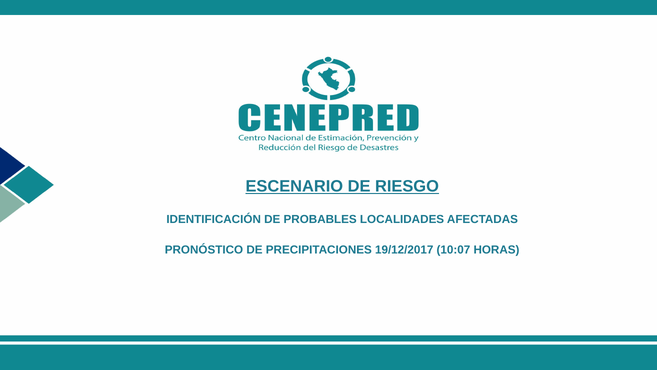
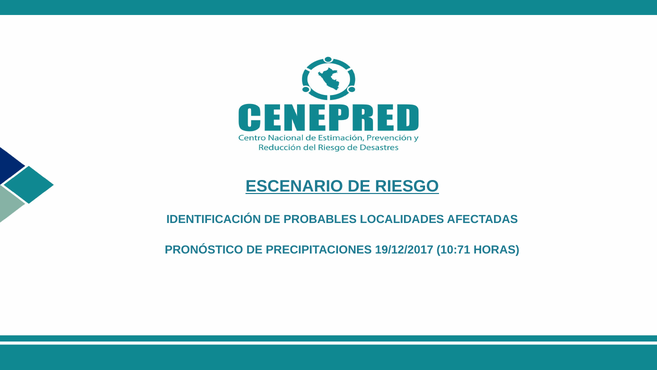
10:07: 10:07 -> 10:71 (453, 249)
